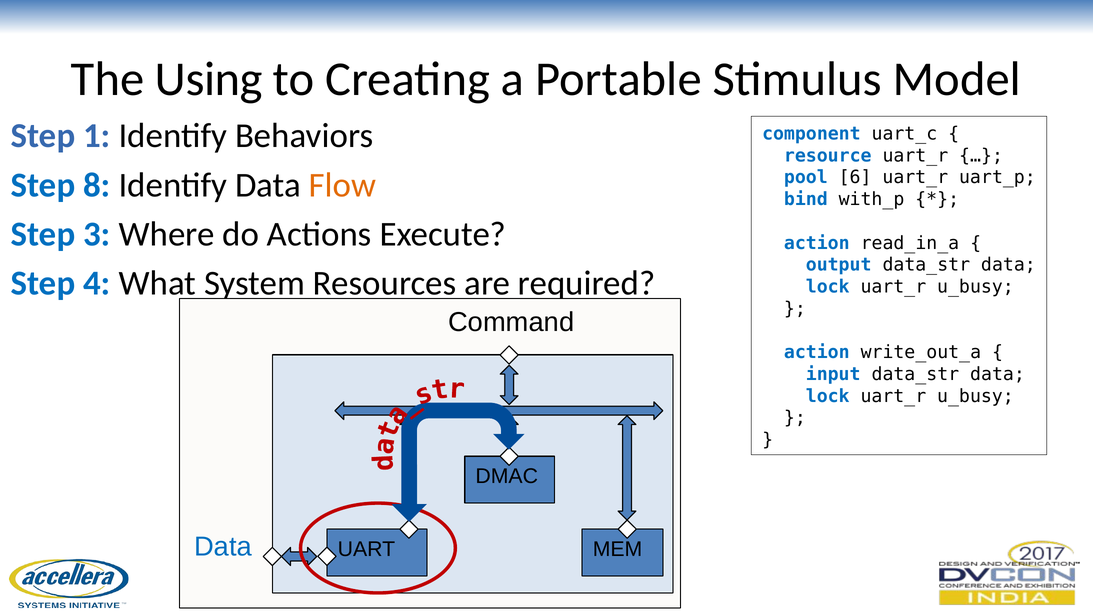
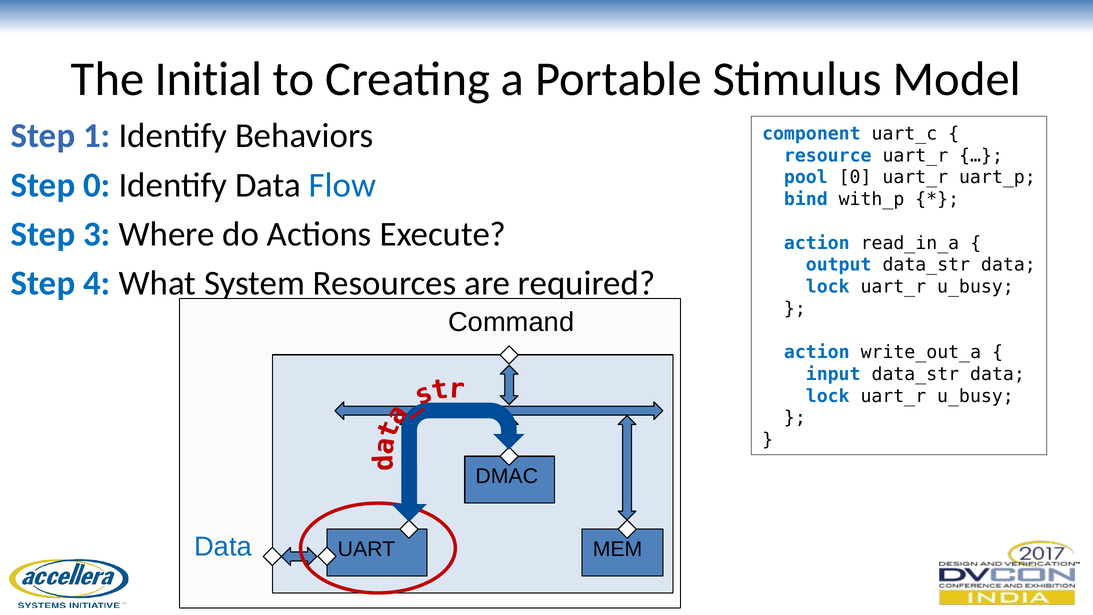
Using: Using -> Initial (209, 79)
pool 6: 6 -> 0 (855, 177)
Step 8: 8 -> 0 (97, 185)
Flow colour: orange -> blue (342, 185)
